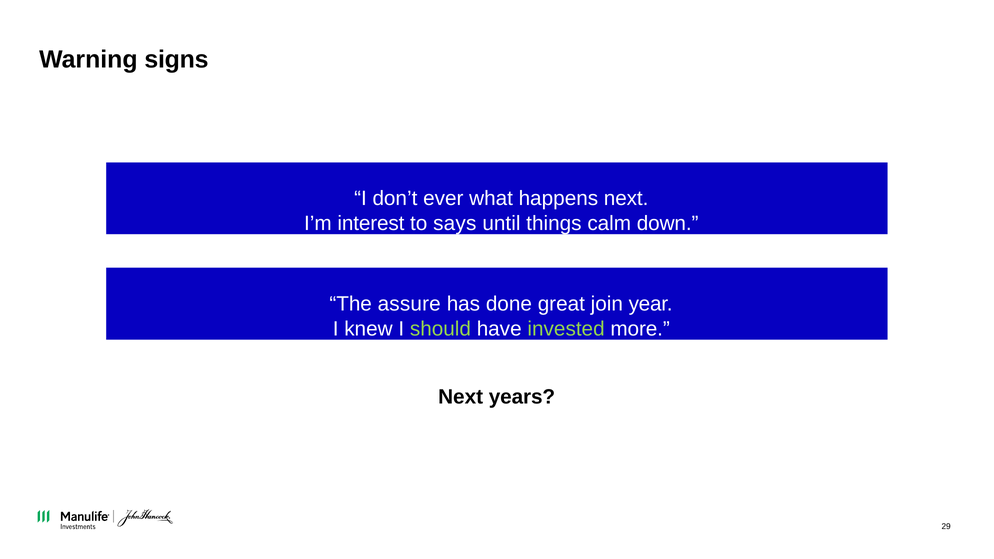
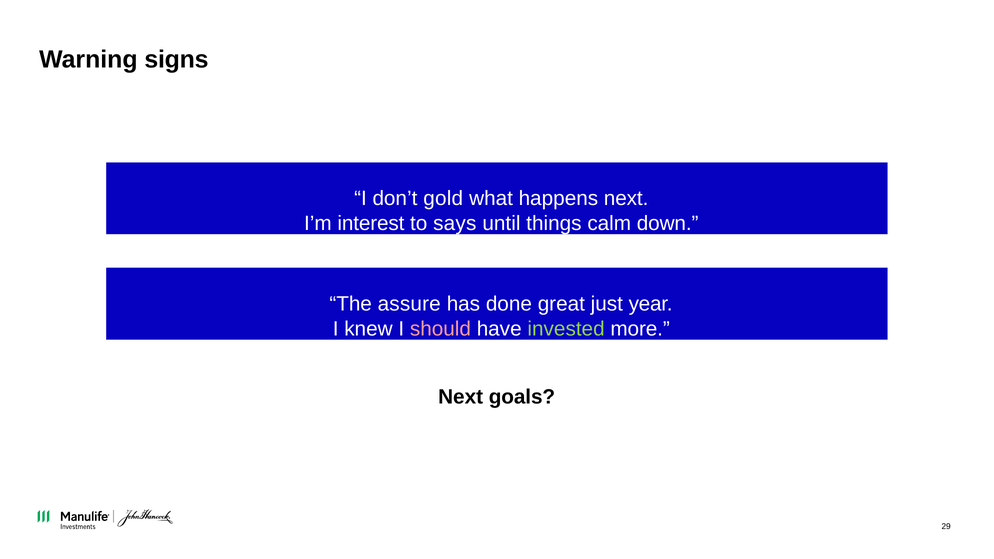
ever: ever -> gold (443, 198)
join: join -> just (607, 304)
should colour: light green -> pink (440, 329)
years: years -> goals (522, 397)
